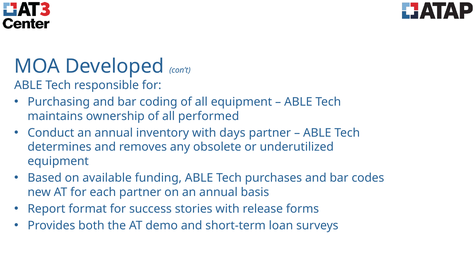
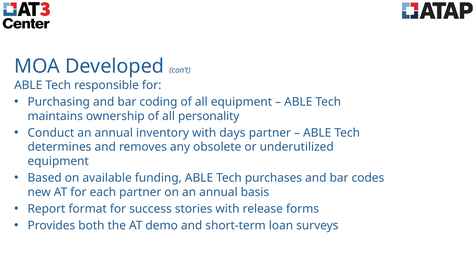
performed: performed -> personality (209, 116)
